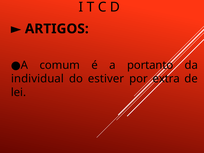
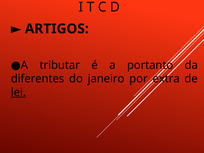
comum: comum -> tributar (60, 65)
individual: individual -> diferentes (38, 79)
estiver: estiver -> janeiro (106, 79)
lei underline: none -> present (18, 92)
